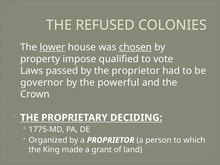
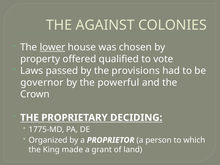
REFUSED: REFUSED -> AGAINST (105, 25)
chosen underline: present -> none (135, 47)
impose: impose -> offered (79, 59)
the proprietor: proprietor -> provisions (136, 71)
